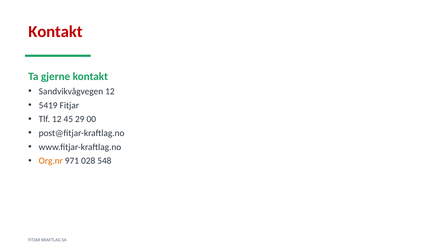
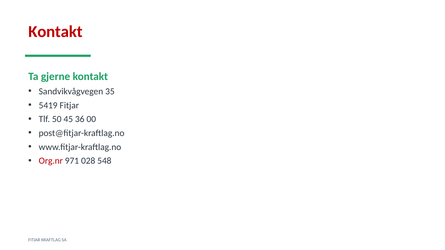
Sandvikvågvegen 12: 12 -> 35 (110, 92)
Tlf 12: 12 -> 50 (57, 119)
29: 29 -> 36 (80, 119)
Org.nr colour: orange -> red (51, 161)
